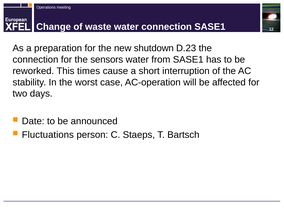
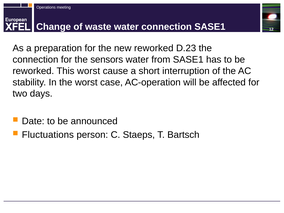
new shutdown: shutdown -> reworked (154, 48)
This times: times -> worst (89, 71)
